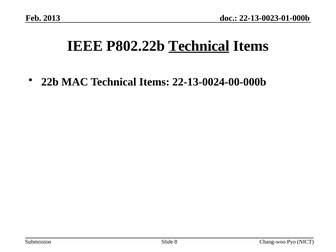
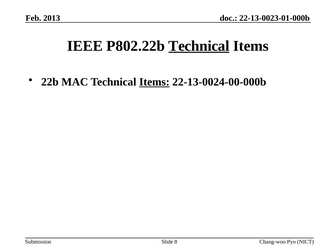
Items underline: none -> present (154, 82)
